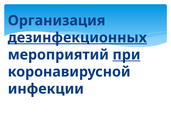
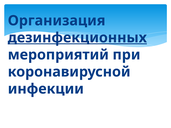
при underline: present -> none (126, 55)
